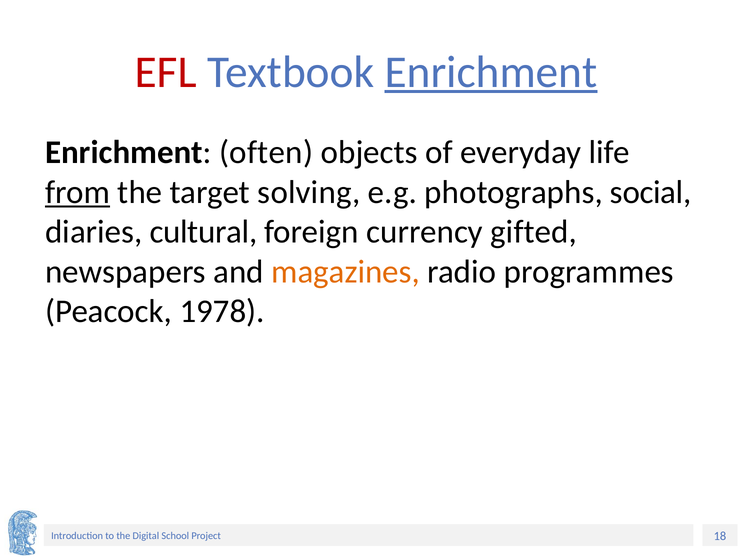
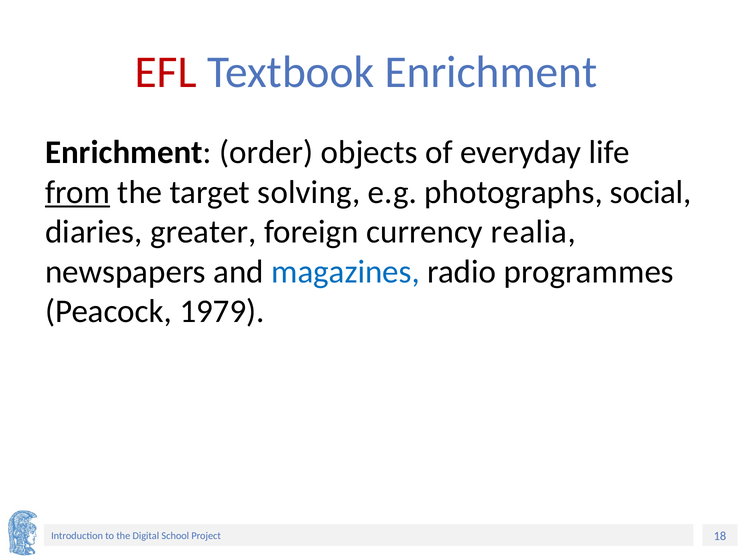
Enrichment underline: present -> none (491, 72)
often: often -> order (266, 152)
cultural: cultural -> greater (203, 232)
gifted: gifted -> realia (533, 232)
magazines colour: orange -> blue (346, 271)
1978: 1978 -> 1979 (222, 311)
